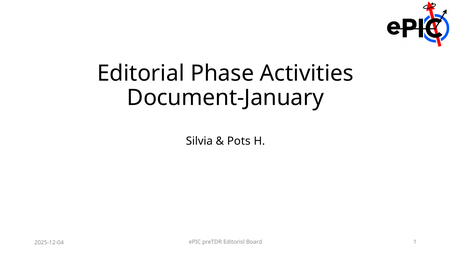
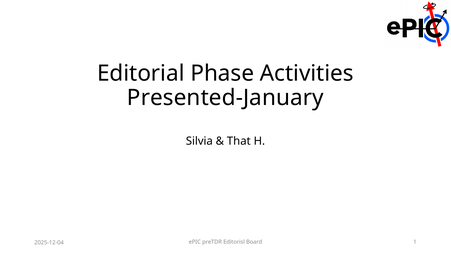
Document-January: Document-January -> Presented-January (225, 98)
Pots: Pots -> That (239, 141)
